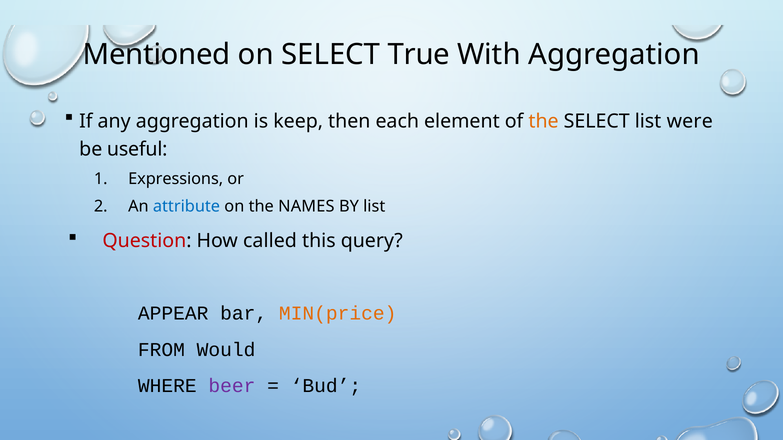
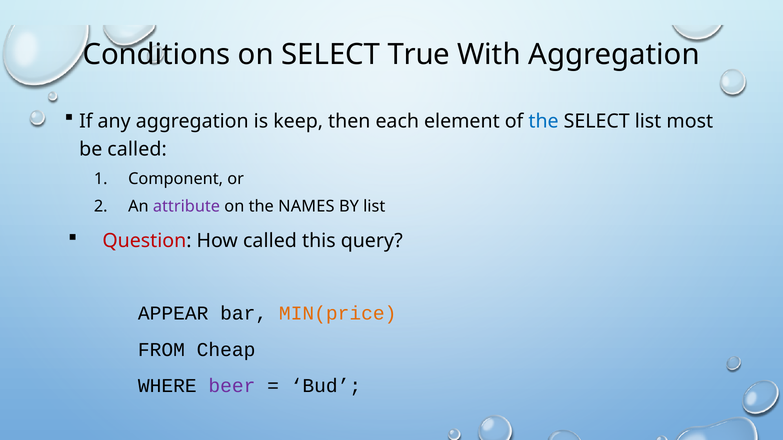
Mentioned: Mentioned -> Conditions (156, 55)
the colour: orange -> blue (544, 121)
were: were -> most (690, 121)
be useful: useful -> called (137, 150)
Expressions: Expressions -> Component (176, 179)
attribute colour: blue -> purple (187, 206)
Would: Would -> Cheap (226, 350)
